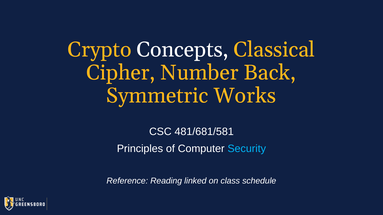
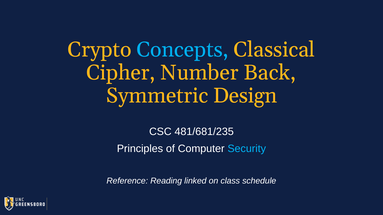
Concepts colour: white -> light blue (183, 50)
Works: Works -> Design (245, 96)
481/681/581: 481/681/581 -> 481/681/235 (204, 132)
